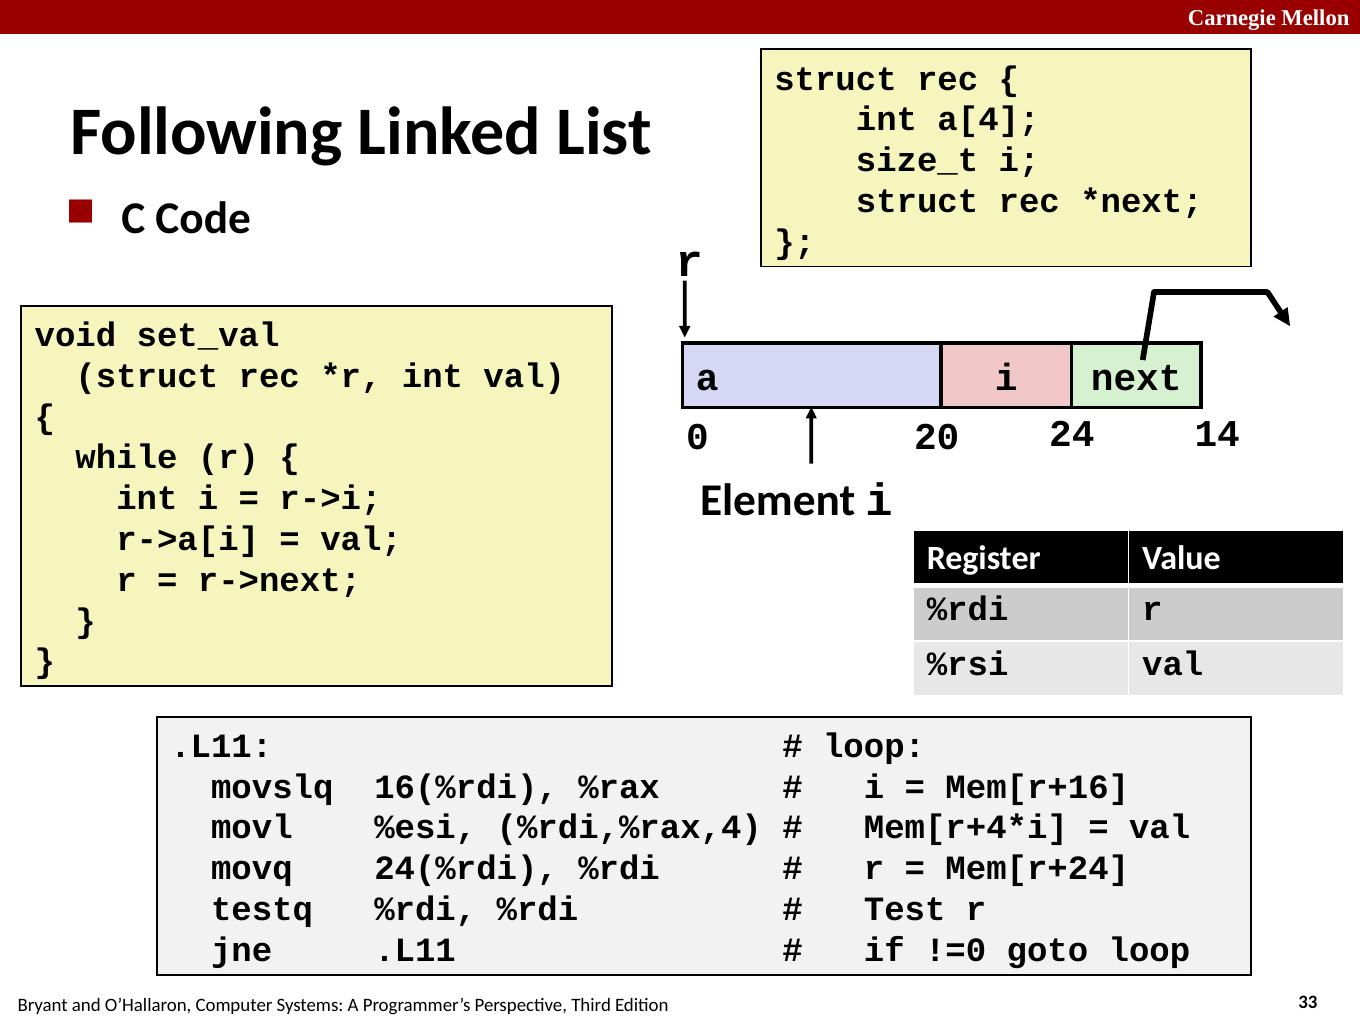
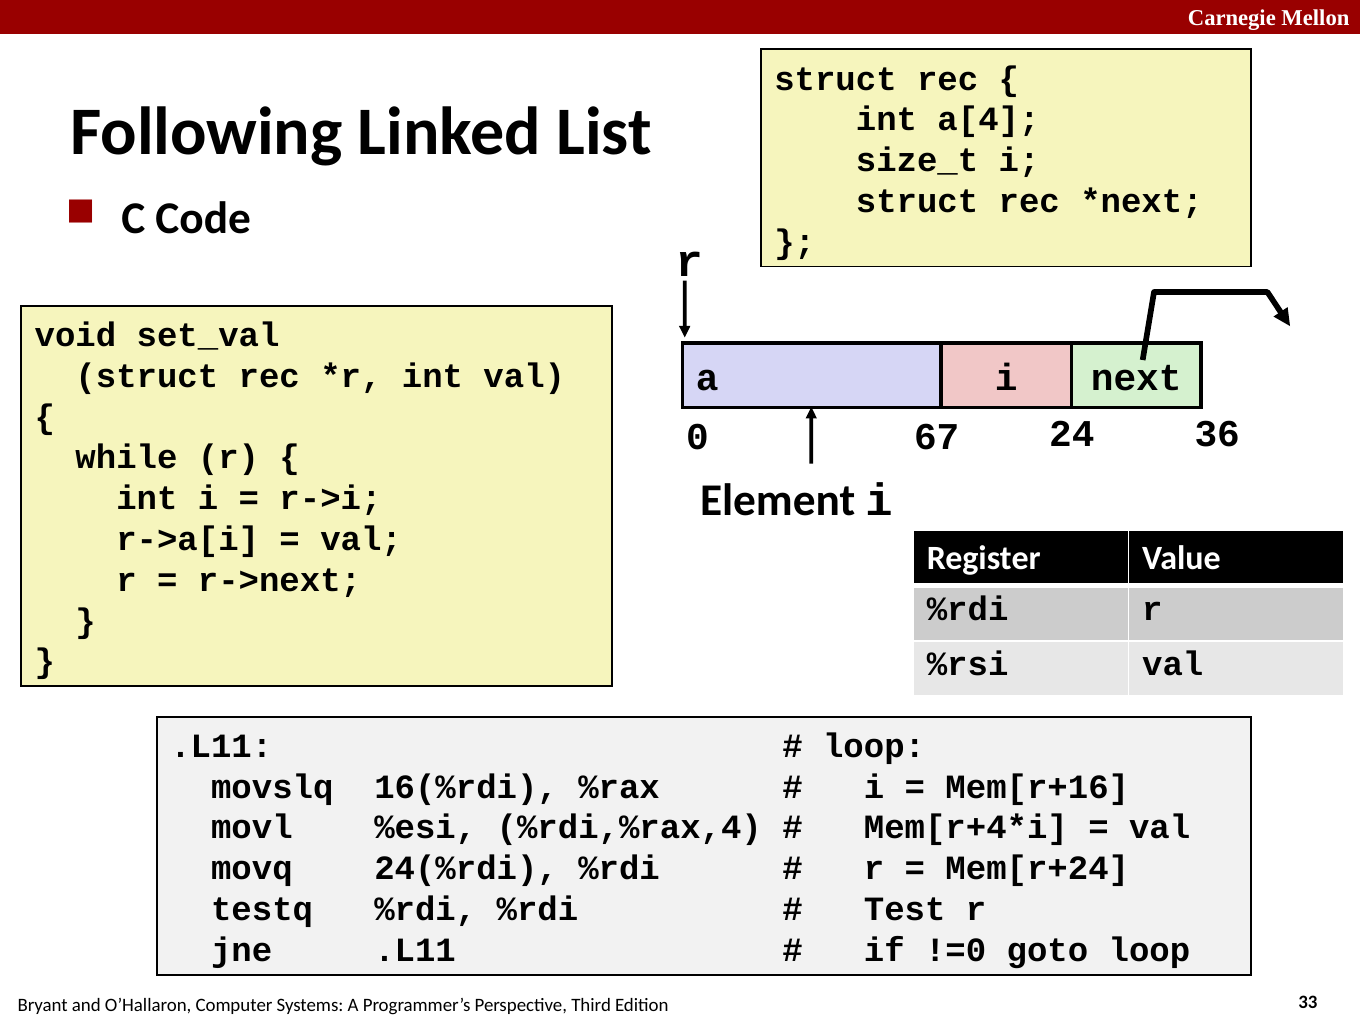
20: 20 -> 67 (937, 437)
14: 14 -> 36 (1217, 435)
